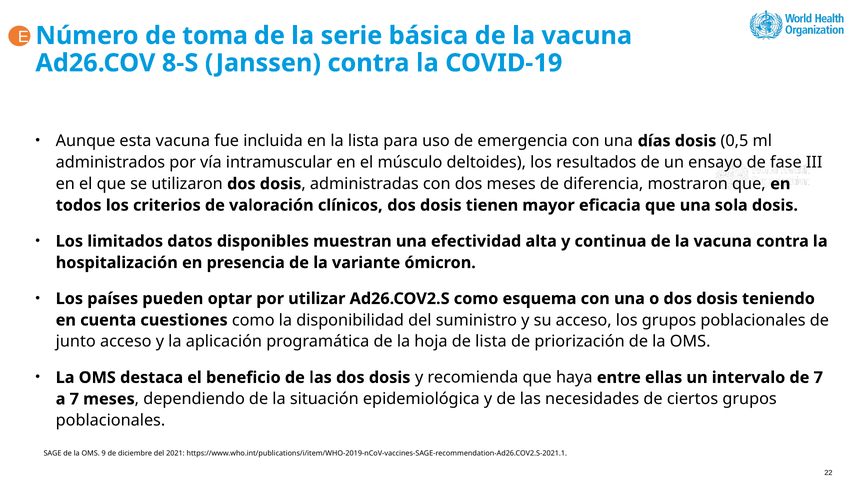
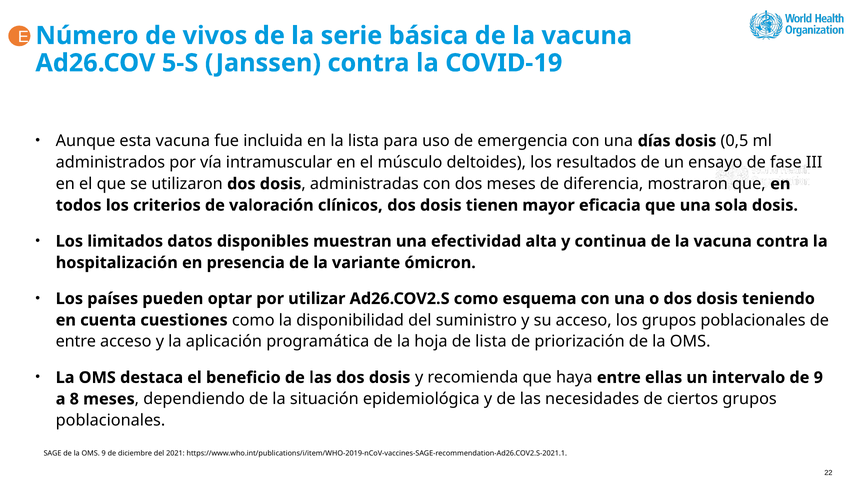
toma: toma -> vivos (215, 36)
8-S: 8-S -> 5-S (180, 63)
junto: junto -> entre (76, 341)
de 7: 7 -> 9 (818, 377)
a 7: 7 -> 8 (74, 399)
